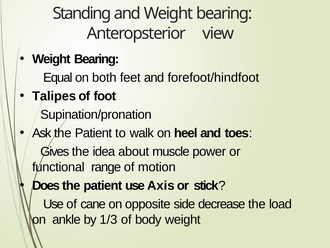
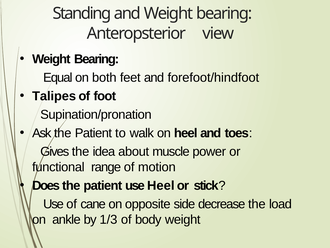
use Axis: Axis -> Heel (161, 185)
